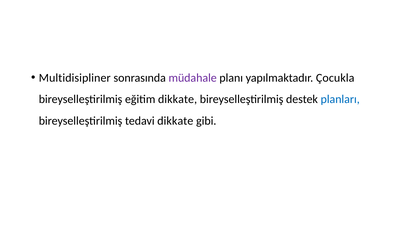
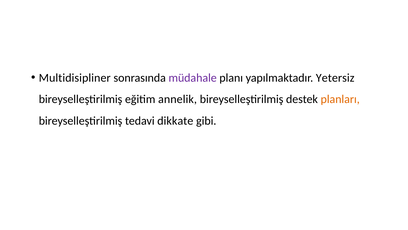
Çocukla: Çocukla -> Yetersiz (335, 78)
eğitim dikkate: dikkate -> annelik (178, 99)
planları colour: blue -> orange (340, 99)
